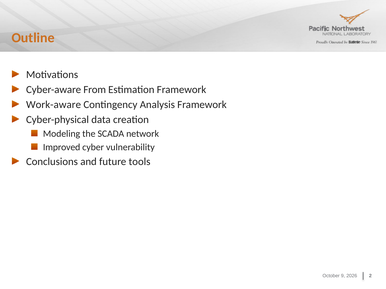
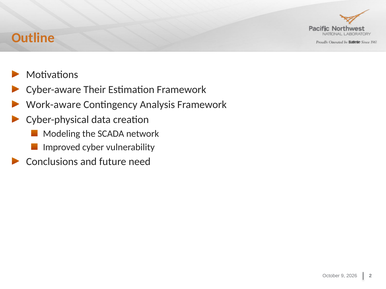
From: From -> Their (95, 90)
tools: tools -> need (140, 162)
